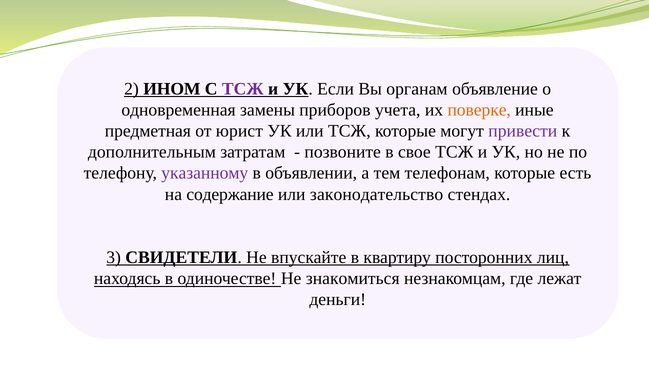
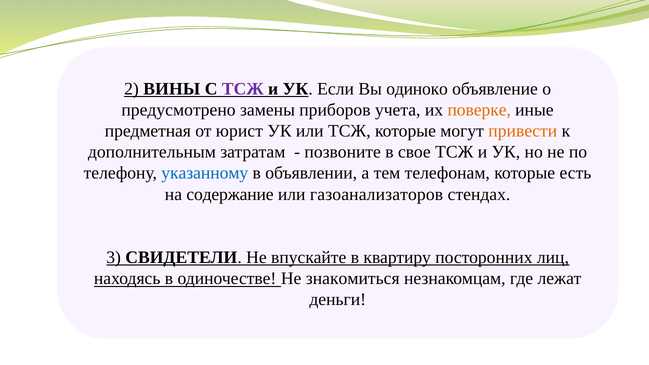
ИНОМ: ИНОМ -> ВИНЫ (172, 89)
органам: органам -> одиноко (417, 89)
одновременная: одновременная -> предусмотрено (178, 110)
привести colour: purple -> orange (523, 131)
указанному colour: purple -> blue (205, 173)
законодательство: законодательство -> газоанализаторов (377, 194)
